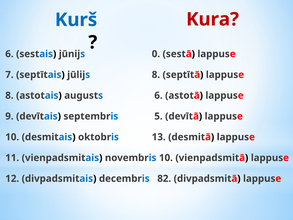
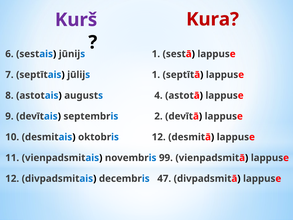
Kurš colour: blue -> purple (76, 20)
jūnijs 0: 0 -> 1 (156, 54)
jūlijs 8: 8 -> 1 (156, 75)
augusts 6: 6 -> 4 (158, 95)
5: 5 -> 2 (158, 116)
oktobris 13: 13 -> 12 (159, 137)
novembris 10: 10 -> 99 (166, 158)
82: 82 -> 47 (164, 178)
